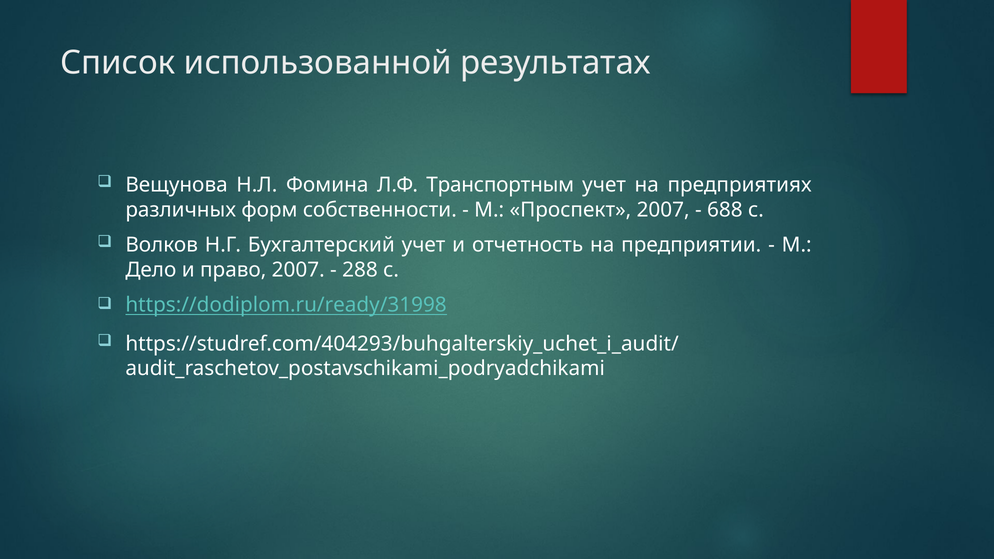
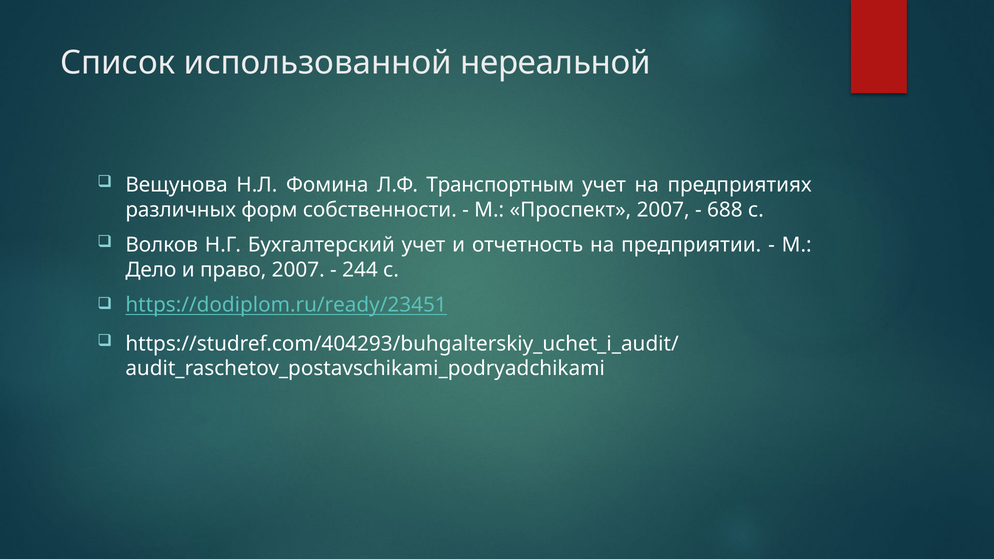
результатах: результатах -> нереальной (555, 63)
288: 288 -> 244 (360, 270)
https://dodiplom.ru/ready/31998: https://dodiplom.ru/ready/31998 -> https://dodiplom.ru/ready/23451 (286, 305)
